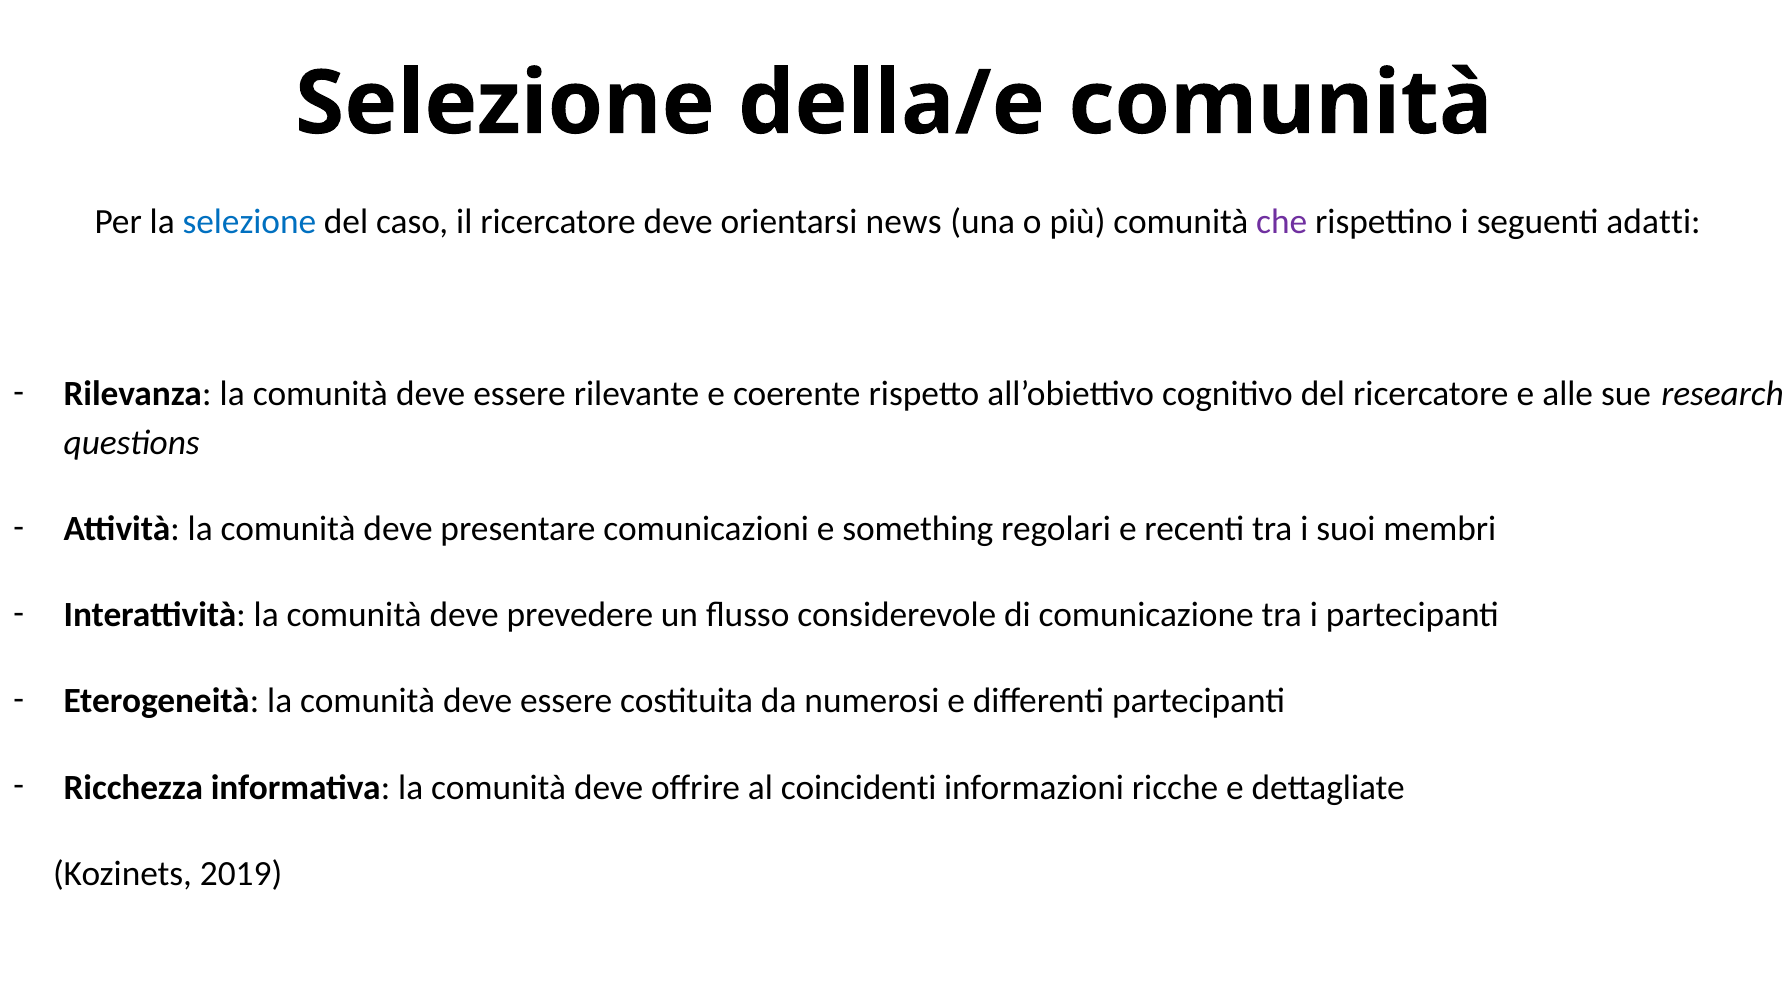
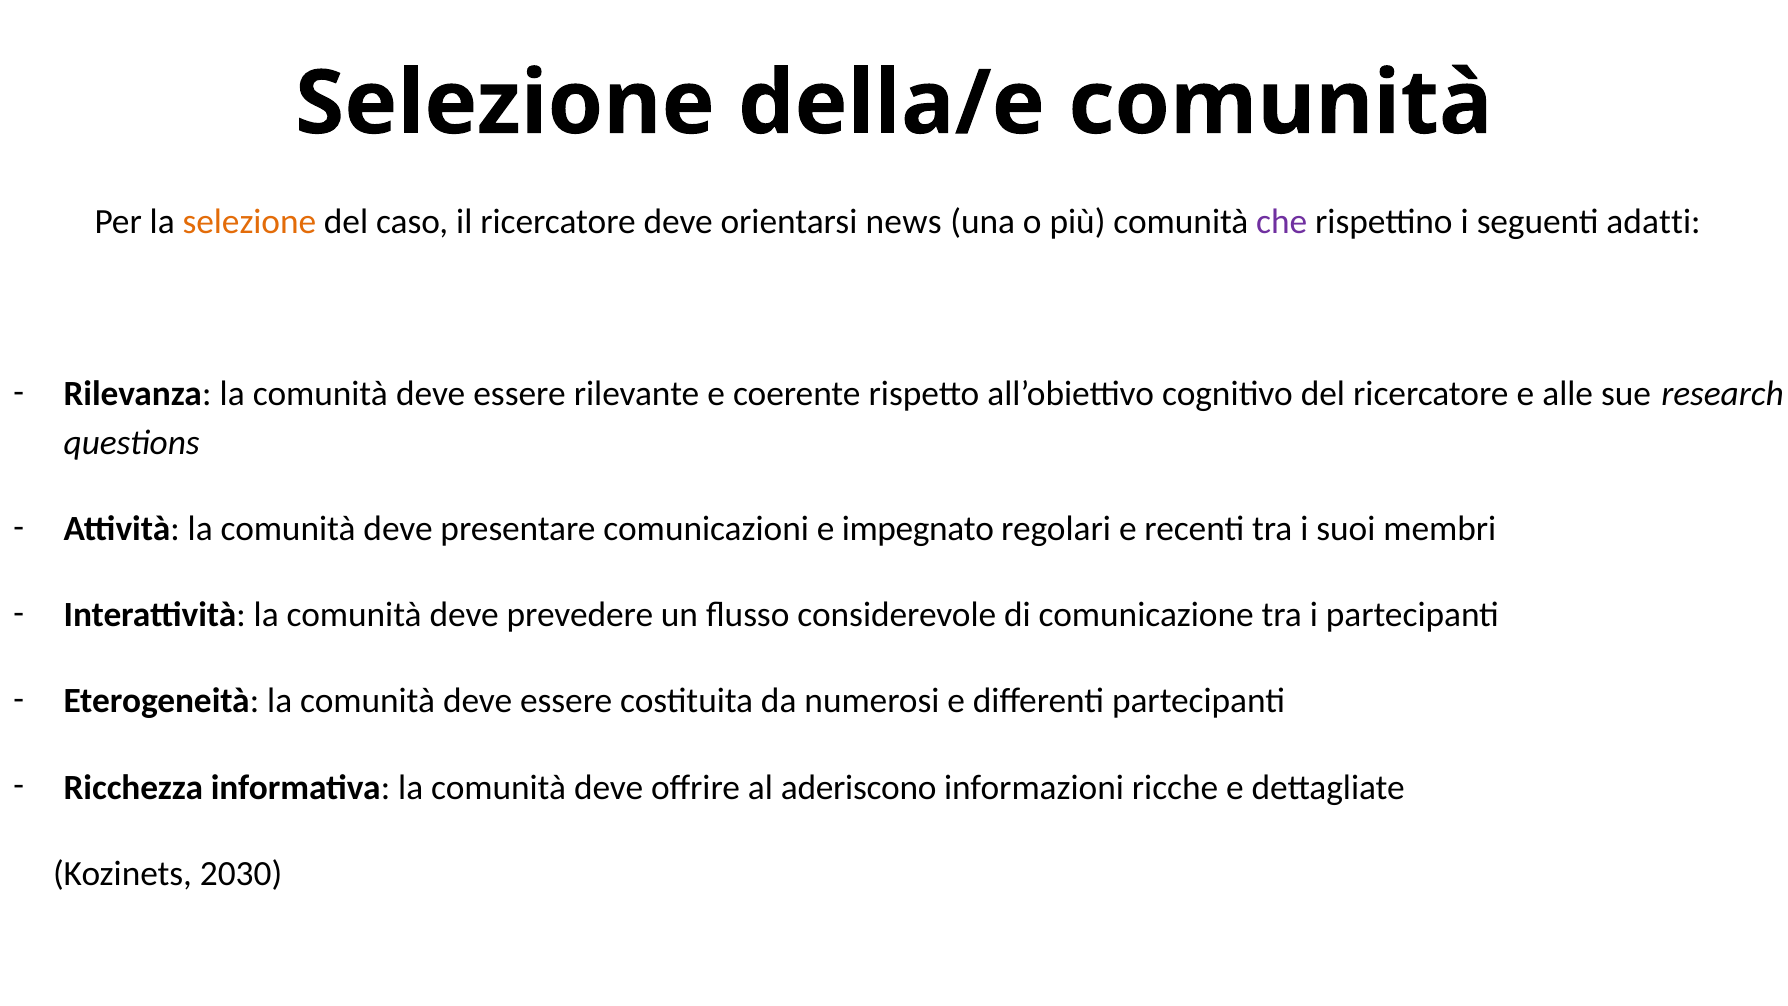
selezione colour: blue -> orange (249, 222)
something: something -> impegnato (918, 529)
coincidenti: coincidenti -> aderiscono (859, 787)
2019: 2019 -> 2030 (241, 873)
